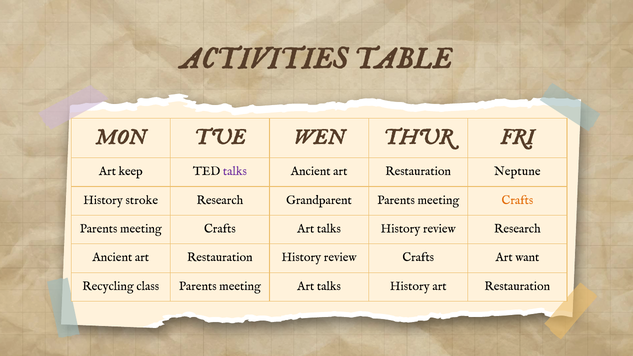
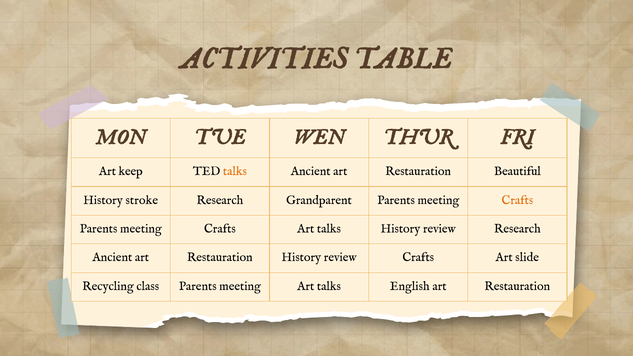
talks colour: purple -> orange (235, 171)
Neptune: Neptune -> Beautiful (517, 171)
want: want -> slide (527, 257)
meeting Art talks History: History -> English (410, 286)
